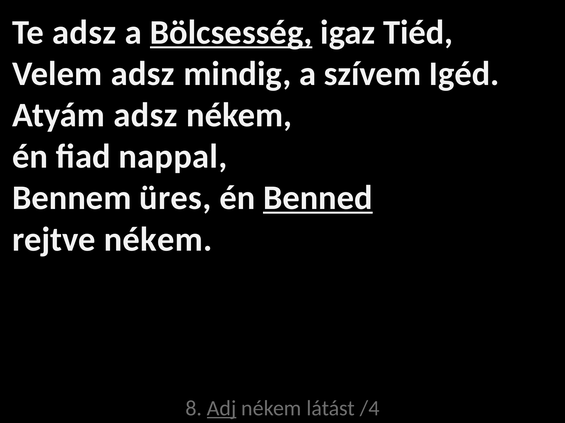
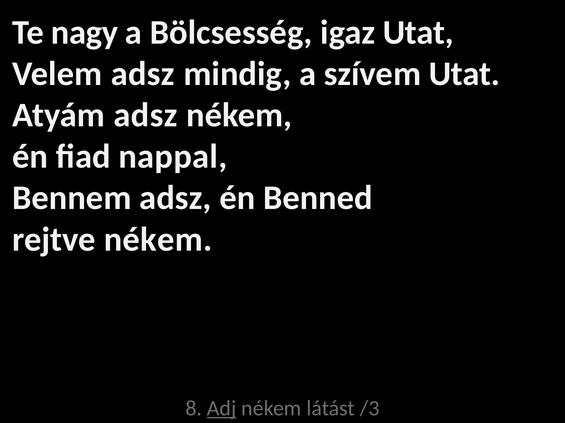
Te adsz: adsz -> nagy (85, 33)
Bölcsesség underline: present -> none (231, 33)
igaz Tiéd: Tiéd -> Utat (418, 33)
szívem Igéd: Igéd -> Utat (464, 74)
Bennem üres: üres -> adsz (175, 198)
Benned underline: present -> none (318, 198)
/4: /4 -> /3 (370, 409)
